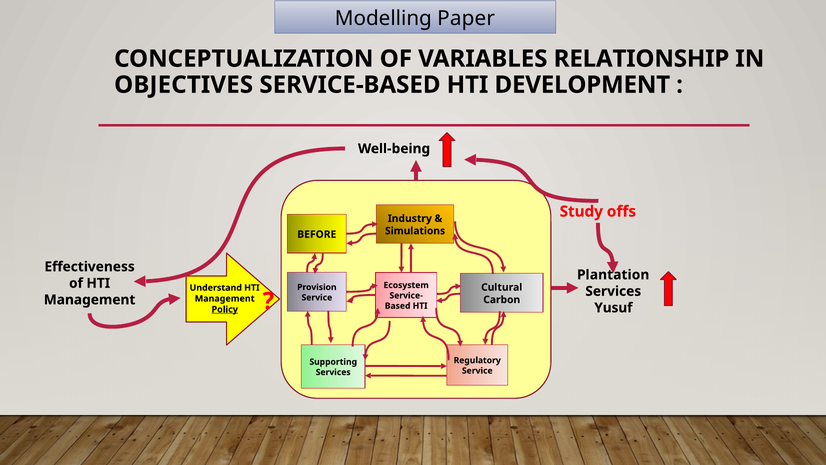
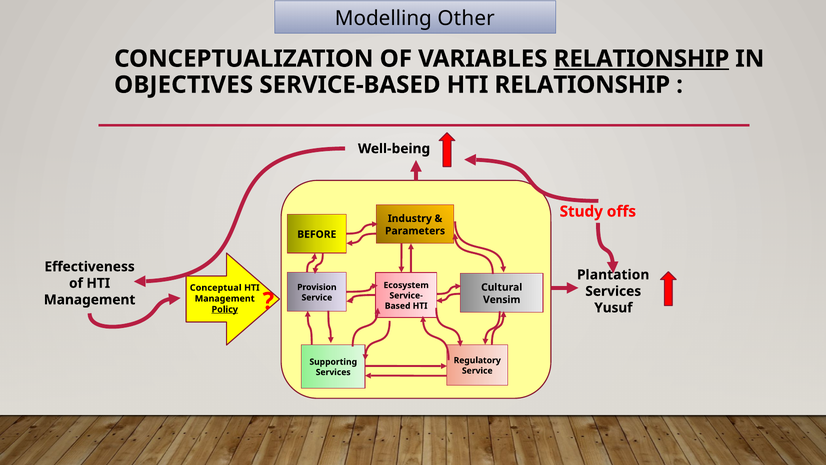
Paper: Paper -> Other (466, 18)
RELATIONSHIP underline: none -> present (642, 59)
HTI DEVELOPMENT: DEVELOPMENT -> RELATIONSHIP (582, 85)
Simulations: Simulations -> Parameters (415, 231)
Understand: Understand -> Conceptual (216, 288)
Carbon: Carbon -> Vensim (502, 299)
